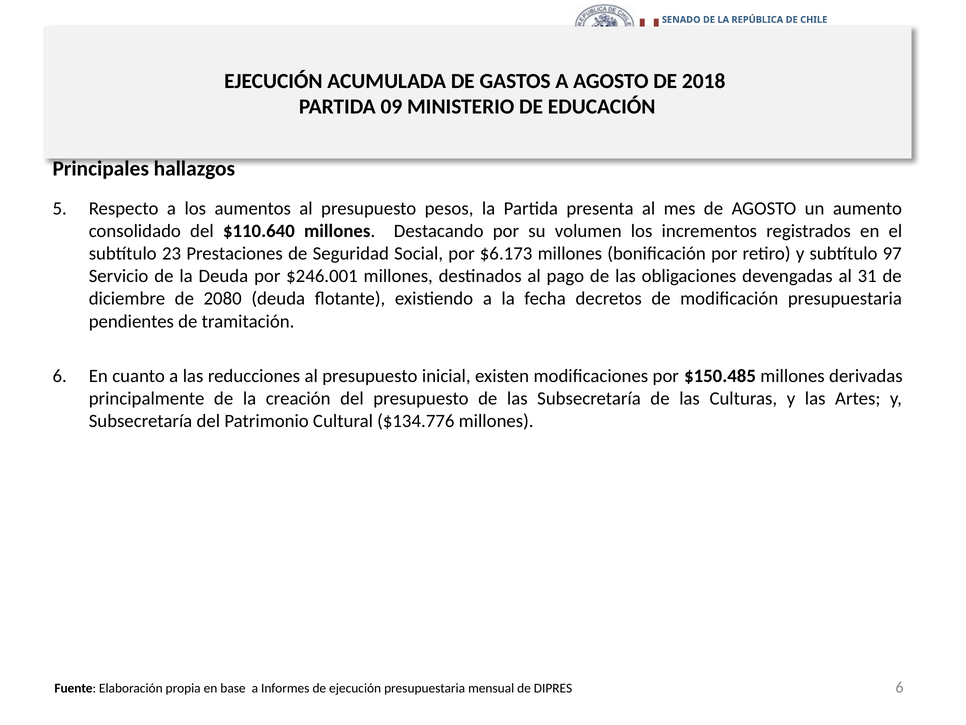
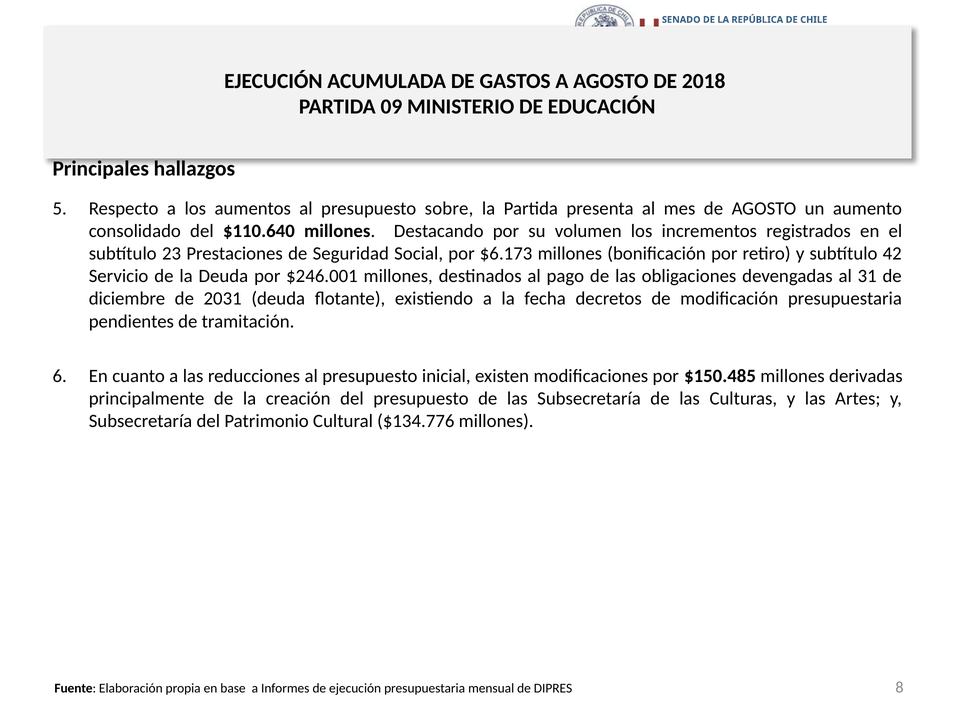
pesos: pesos -> sobre (449, 208)
97: 97 -> 42 (892, 253)
2080: 2080 -> 2031 (223, 299)
6: 6 -> 8 (900, 687)
